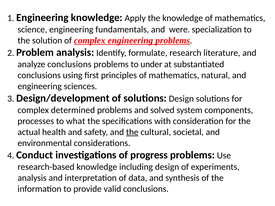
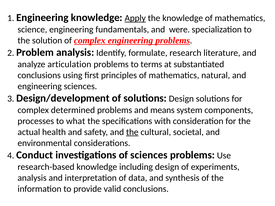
Apply underline: none -> present (135, 18)
analyze conclusions: conclusions -> articulation (69, 64)
under: under -> terms (151, 64)
solved: solved -> means (162, 110)
of progress: progress -> sciences (149, 155)
